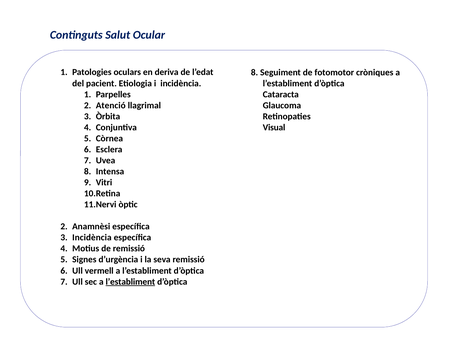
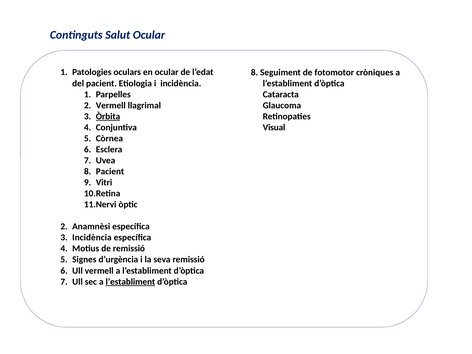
en deriva: deriva -> ocular (167, 72)
Atenció: Atenció -> Vermell (111, 105)
Òrbita underline: none -> present (108, 116)
8 Intensa: Intensa -> Pacient (110, 171)
